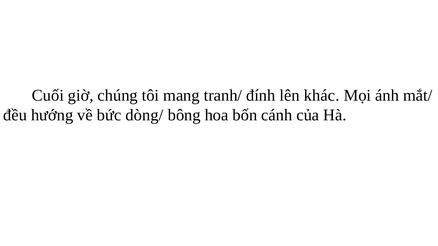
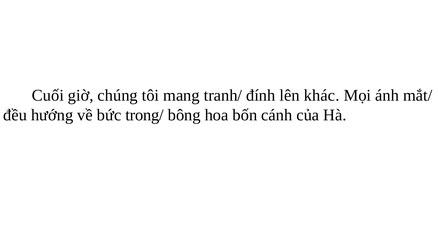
dòng/: dòng/ -> trong/ (145, 115)
